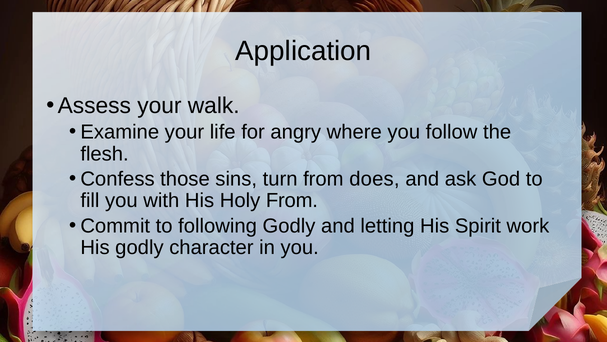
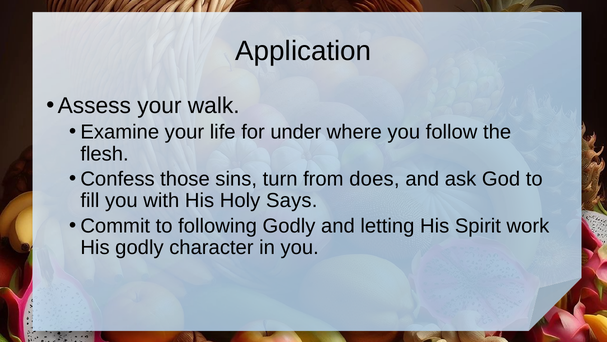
angry: angry -> under (296, 132)
Holy From: From -> Says (292, 200)
